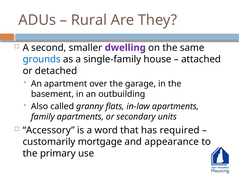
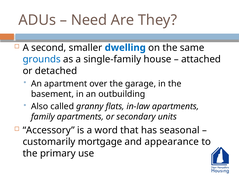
Rural: Rural -> Need (89, 20)
dwelling colour: purple -> blue (125, 47)
required: required -> seasonal (180, 130)
